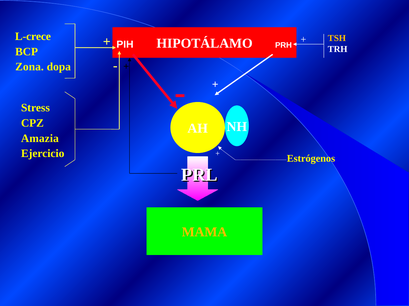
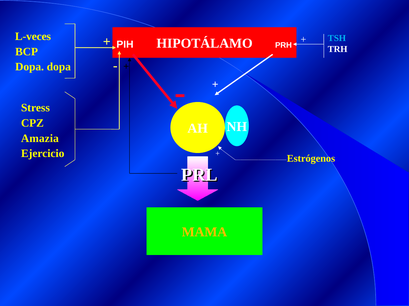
L-crece: L-crece -> L-veces (33, 37)
TSH colour: yellow -> light blue (337, 38)
Zona: Zona -> Dopa (30, 67)
